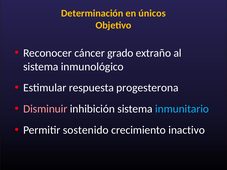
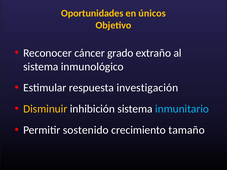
Determinación: Determinación -> Oportunidades (92, 13)
progesterona: progesterona -> investigación (147, 88)
Disminuir colour: pink -> yellow (45, 109)
inactivo: inactivo -> tamaño (187, 130)
